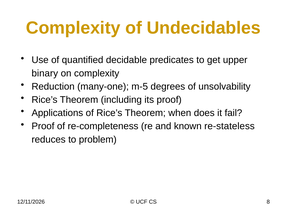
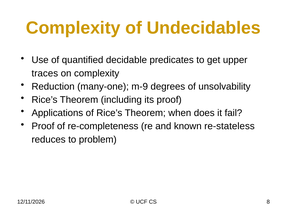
binary: binary -> traces (45, 73)
m-5: m-5 -> m-9 (140, 86)
